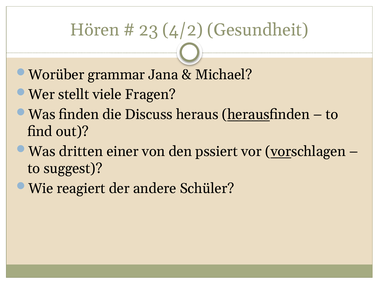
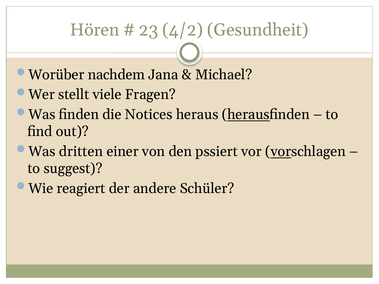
grammar: grammar -> nachdem (116, 75)
Discuss: Discuss -> Notices (149, 115)
